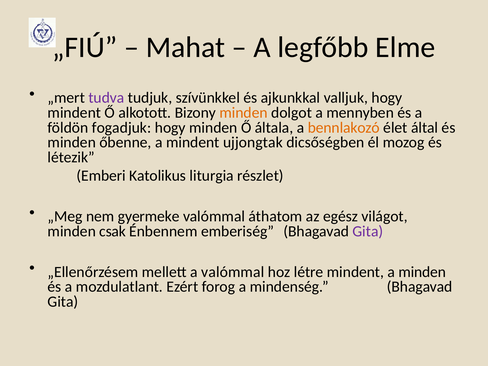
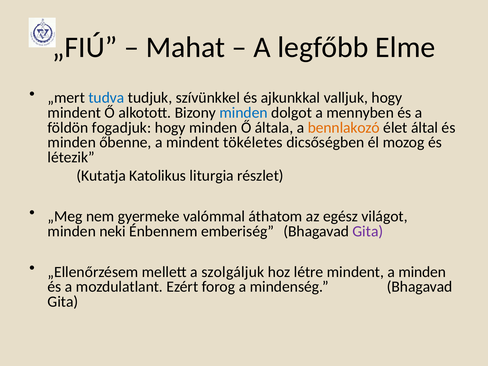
tudva colour: purple -> blue (106, 98)
minden colour: orange -> blue (244, 113)
ujjongtak: ujjongtak -> tökéletes (253, 142)
Emberi: Emberi -> Kutatja (101, 176)
csak: csak -> neki (113, 231)
a valómmal: valómmal -> szolgáljuk (233, 272)
